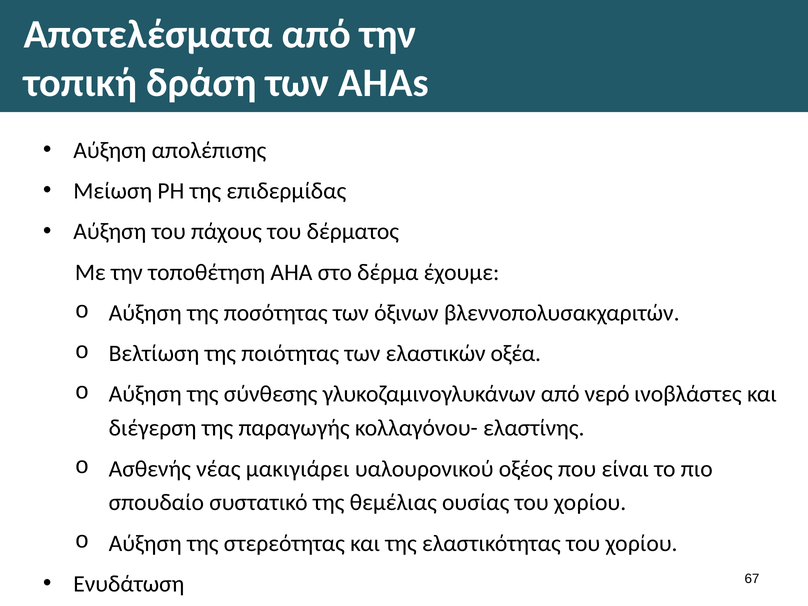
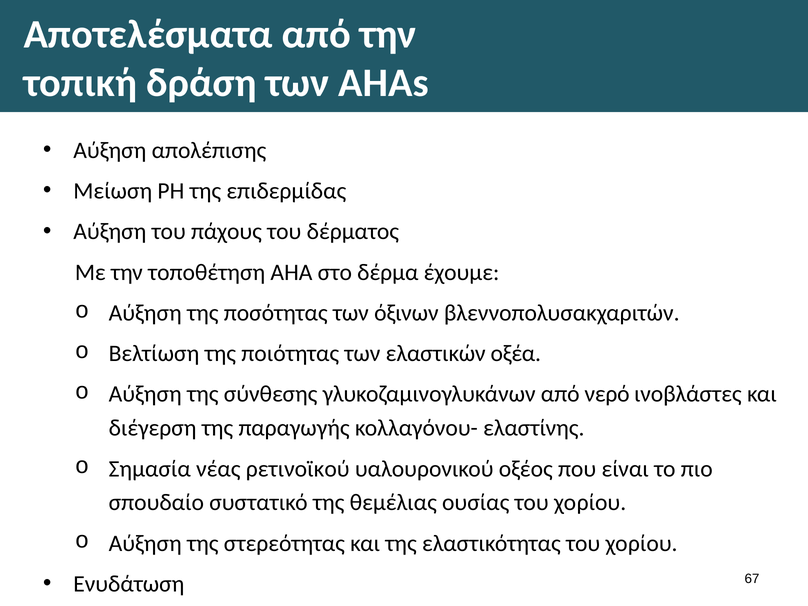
Ασθενής: Ασθενής -> Σημασία (150, 469)
μακιγιάρει: μακιγιάρει -> ρετινοϊκού (298, 469)
